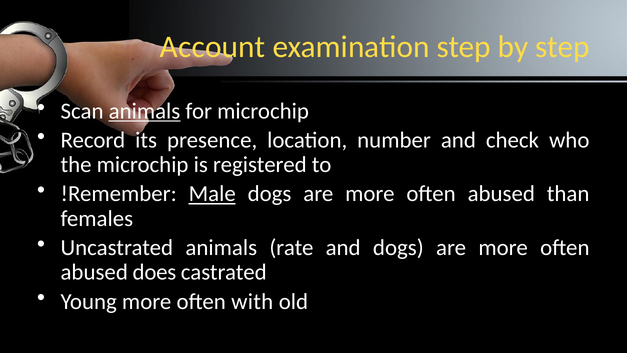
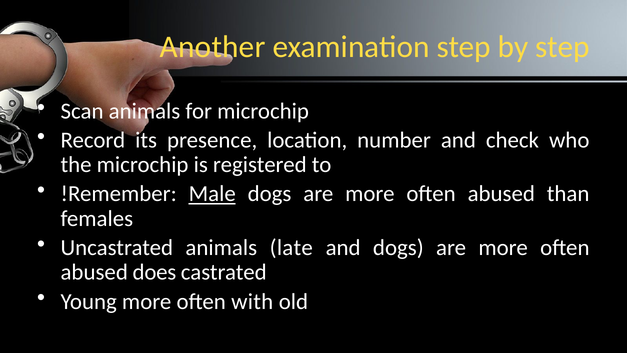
Account: Account -> Another (213, 47)
animals underline: present -> none (144, 111)
rate: rate -> late (291, 247)
